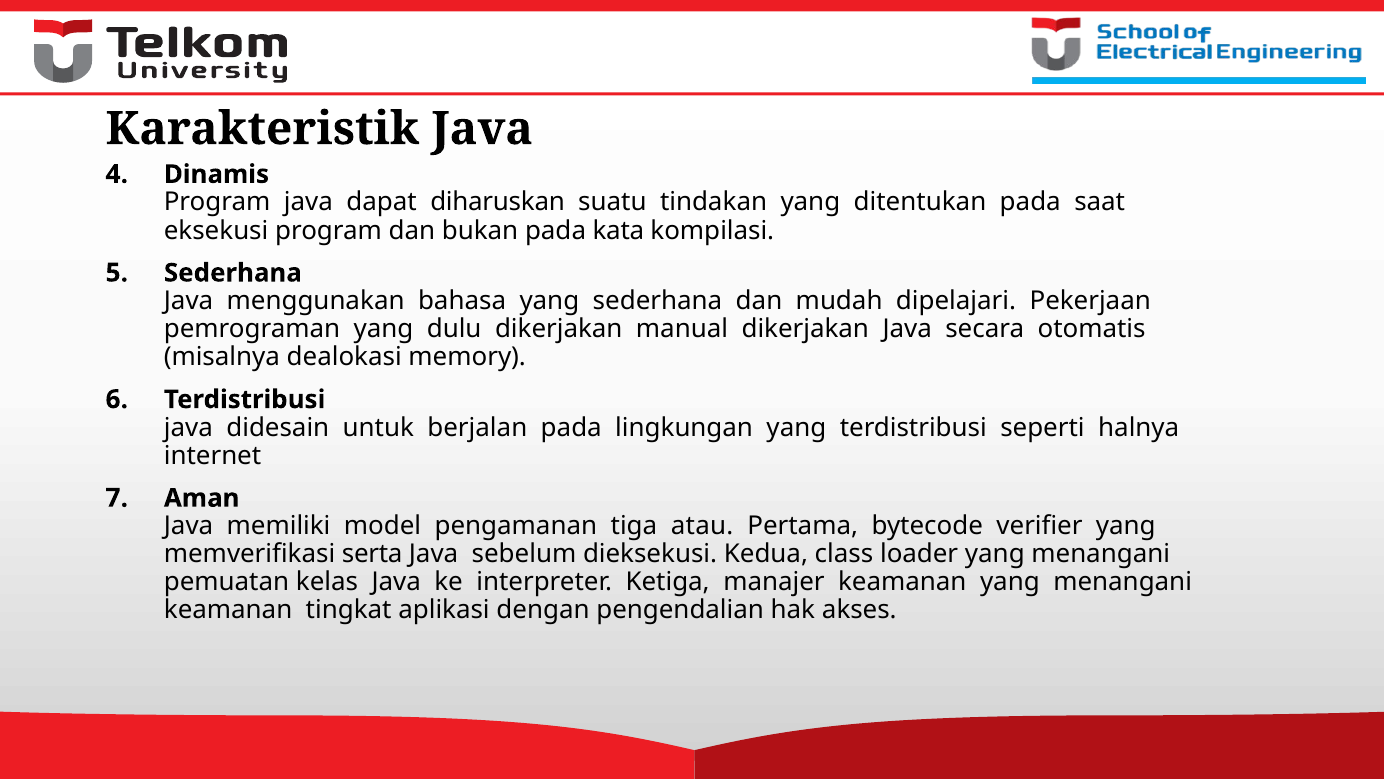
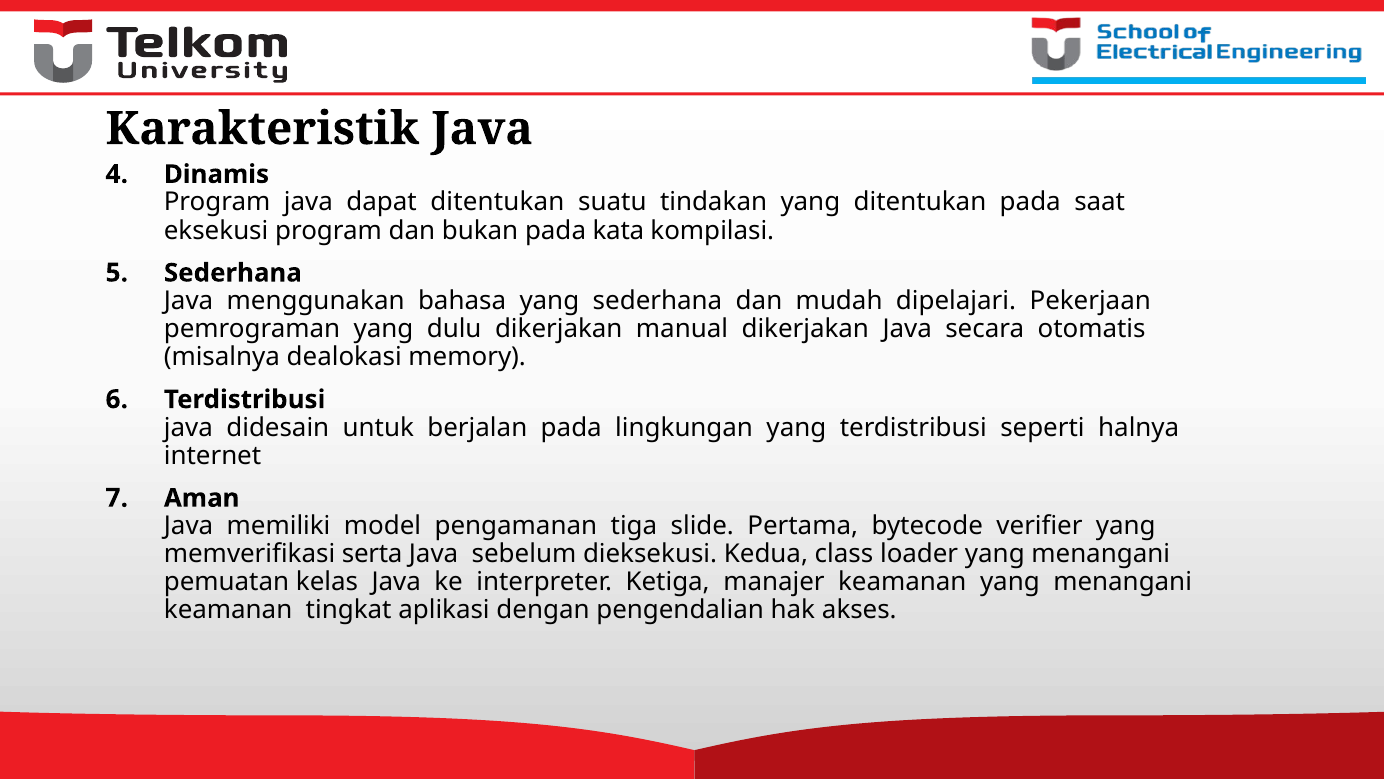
dapat diharuskan: diharuskan -> ditentukan (497, 202)
atau: atau -> slide (702, 526)
